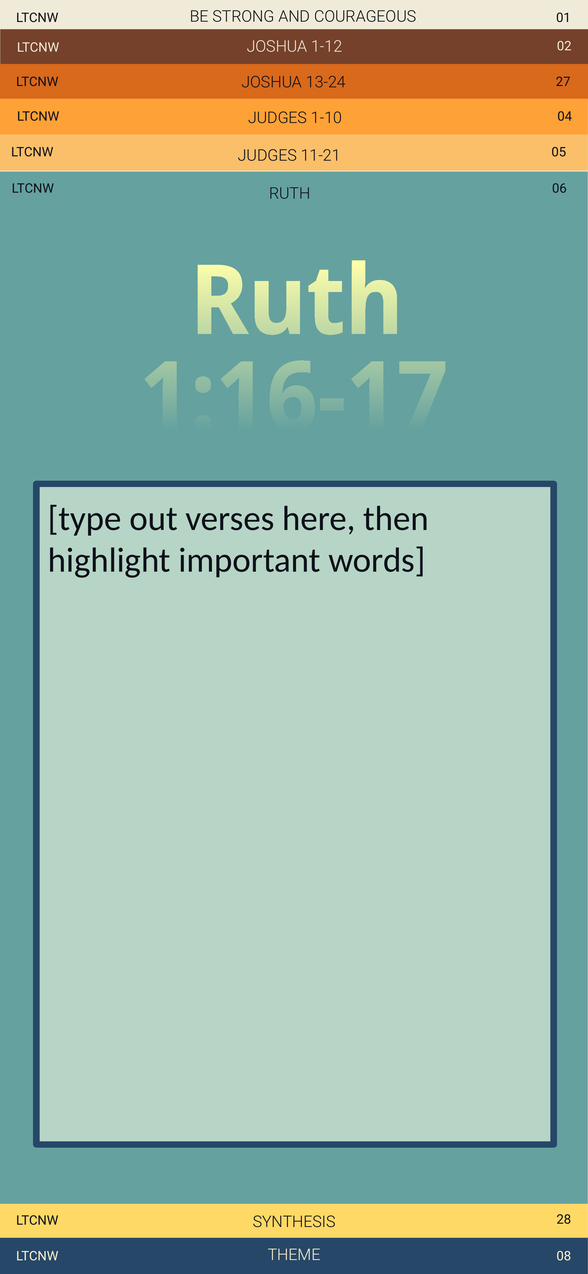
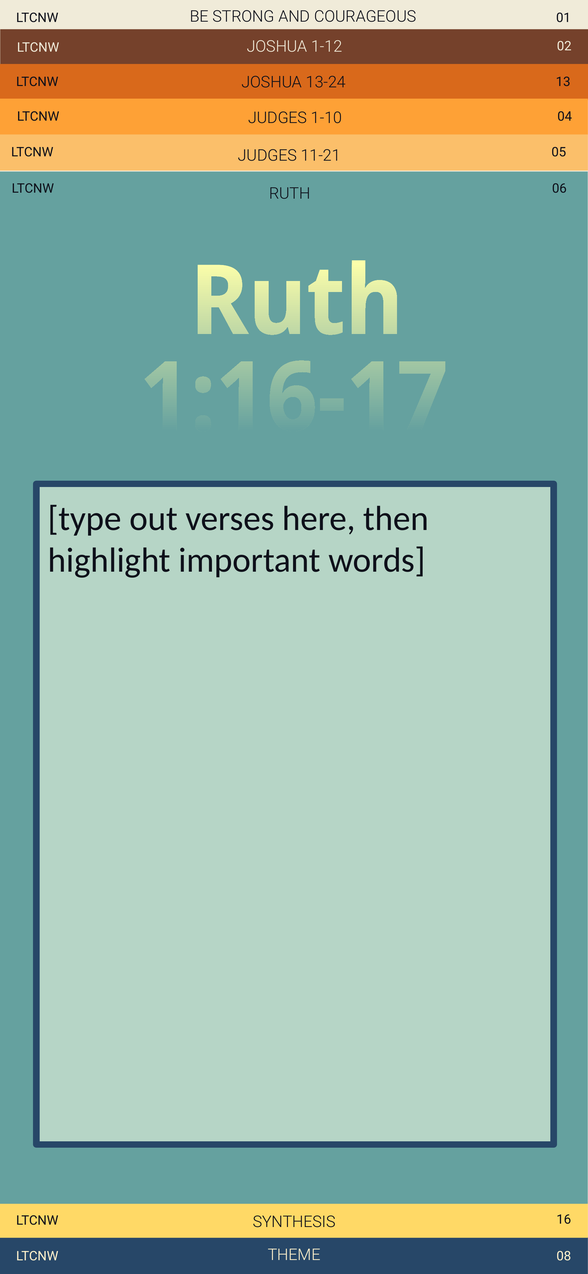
27: 27 -> 13 (563, 82)
28: 28 -> 16 (564, 1219)
